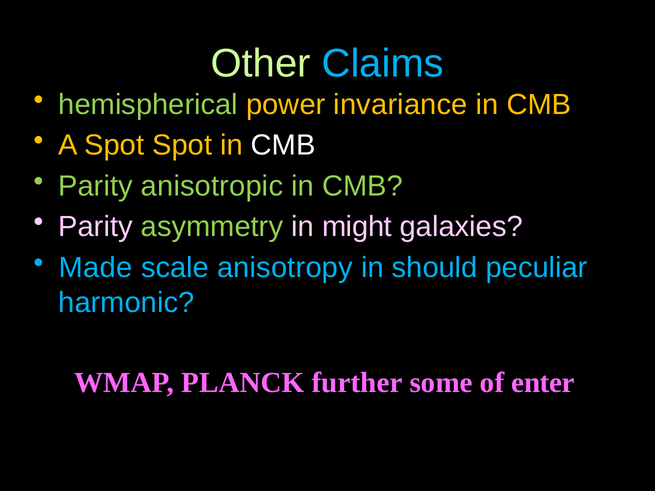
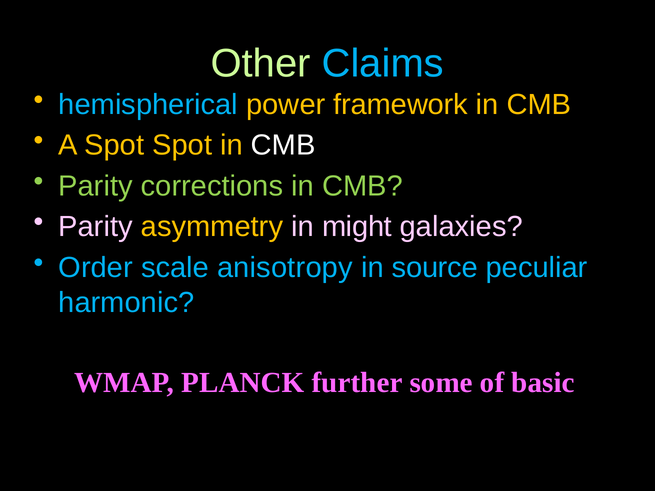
hemispherical colour: light green -> light blue (148, 105)
invariance: invariance -> framework (401, 105)
anisotropic: anisotropic -> corrections (212, 186)
asymmetry colour: light green -> yellow (212, 227)
Made: Made -> Order (96, 268)
should: should -> source (435, 268)
enter: enter -> basic (543, 383)
